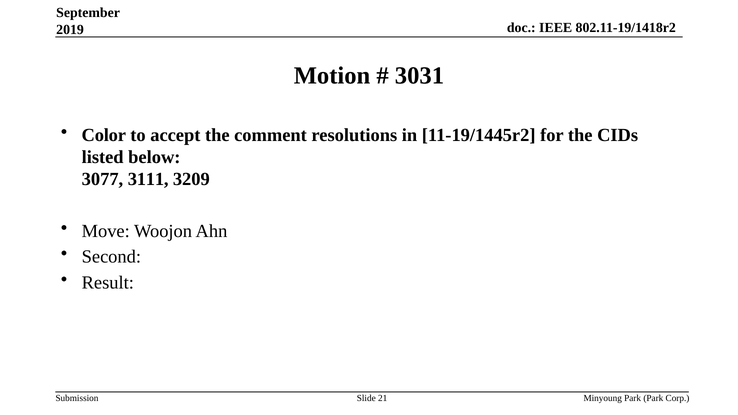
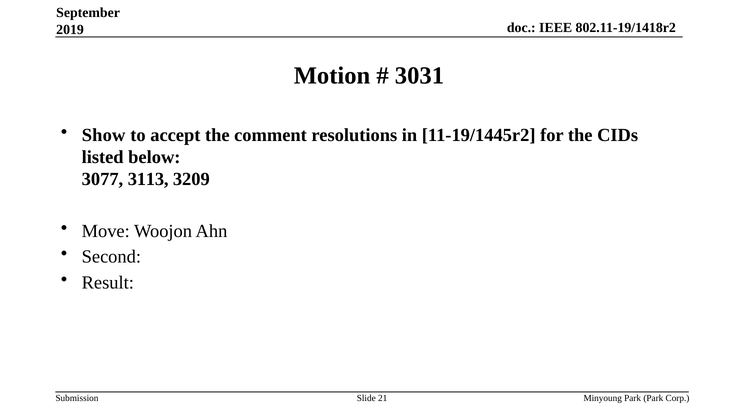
Color: Color -> Show (104, 135)
3111: 3111 -> 3113 (148, 179)
